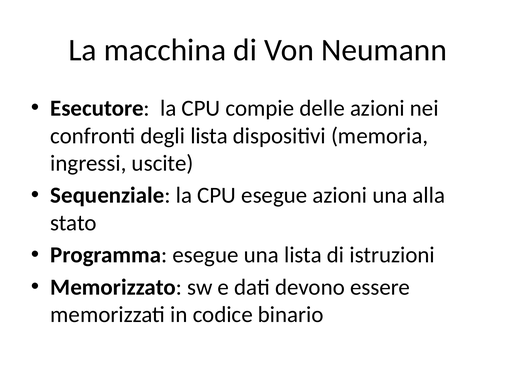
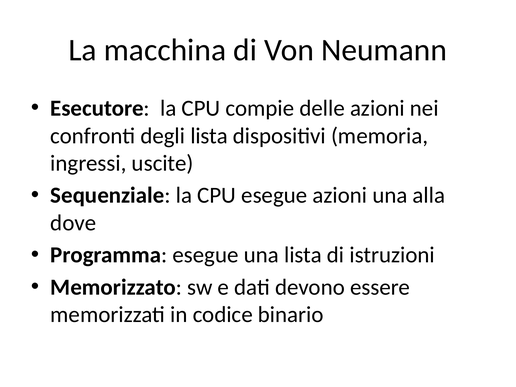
stato: stato -> dove (73, 223)
